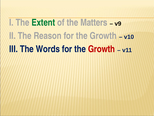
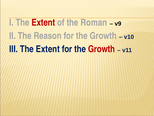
Extent colour: green -> red (43, 22)
Matters: Matters -> Roman (94, 22)
III The Words: Words -> Extent (48, 49)
